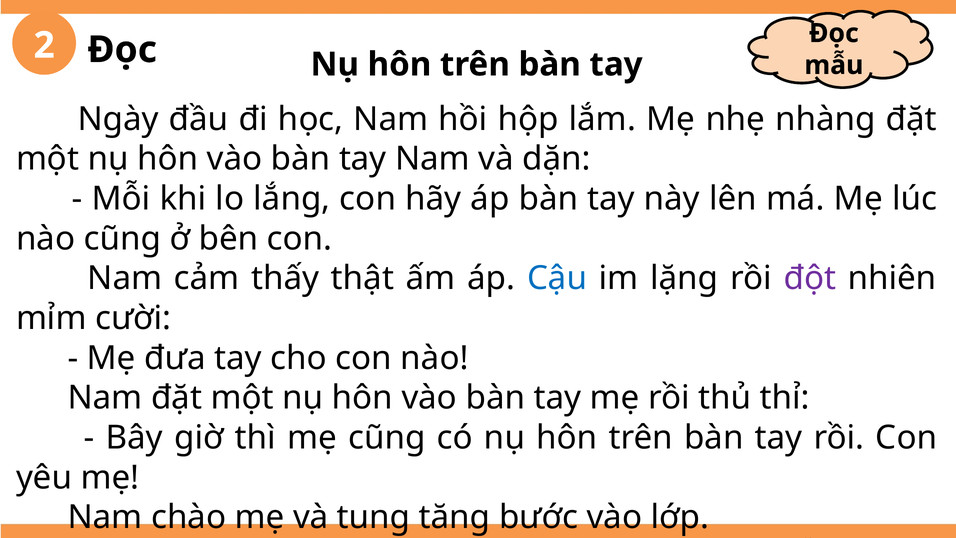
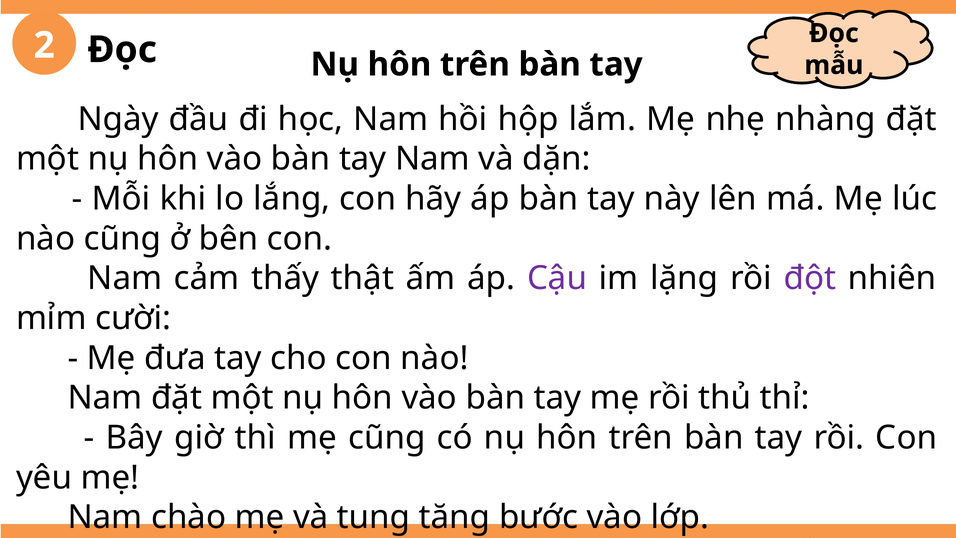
Cậu colour: blue -> purple (557, 278)
